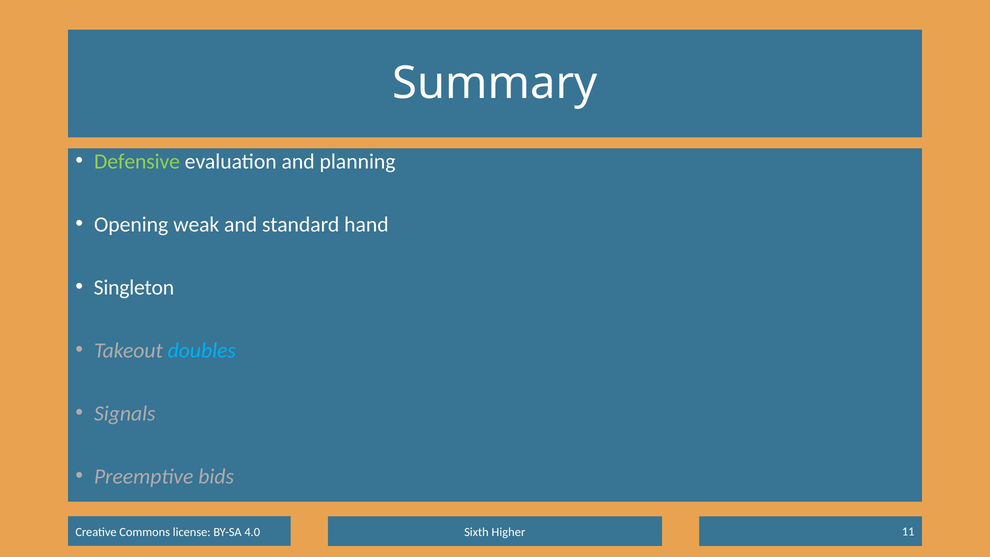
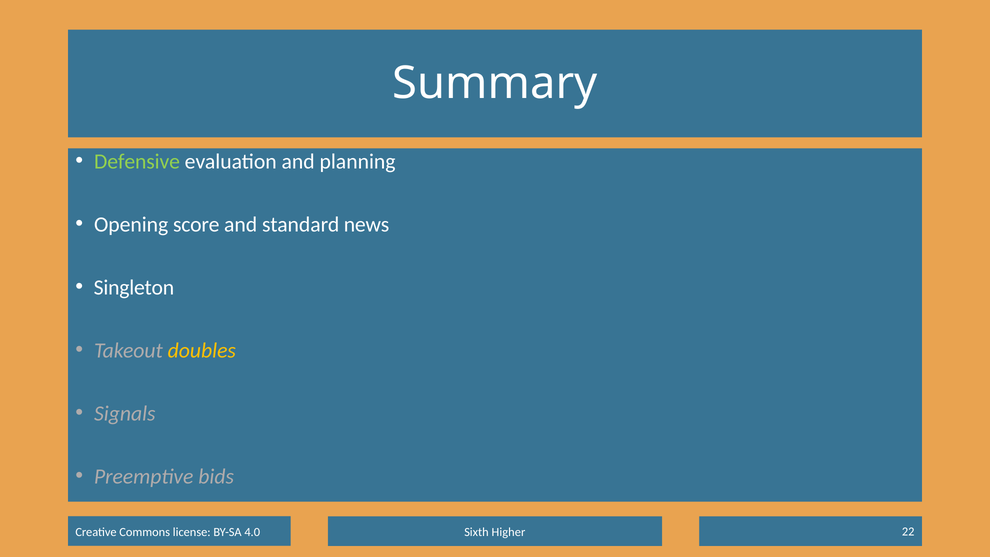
weak: weak -> score (196, 225)
hand: hand -> news (367, 225)
doubles colour: light blue -> yellow (202, 351)
11: 11 -> 22 (908, 532)
